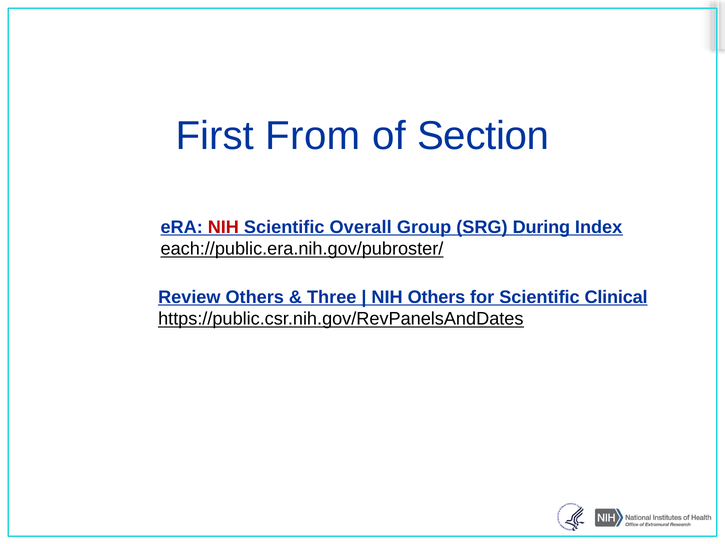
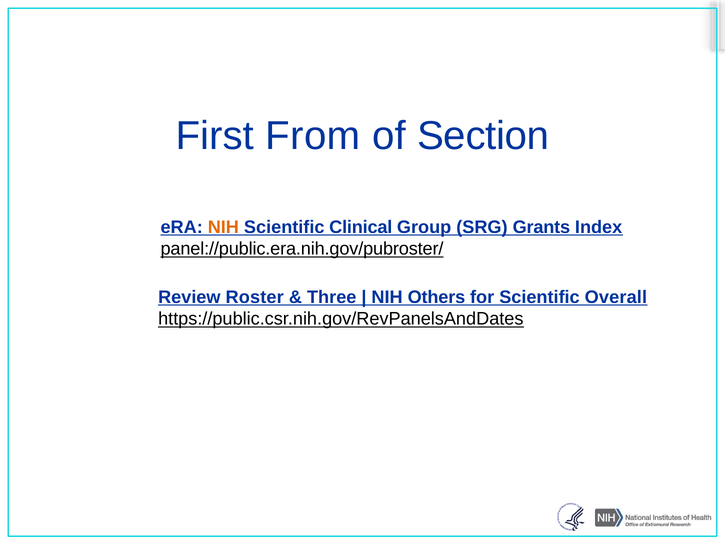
NIH colour: red -> orange (223, 227)
Overall: Overall -> Clinical (361, 227)
During: During -> Grants (541, 227)
each://public.era.nih.gov/pubroster/: each://public.era.nih.gov/pubroster/ -> panel://public.era.nih.gov/pubroster/ (302, 249)
Review Others: Others -> Roster (255, 297)
Clinical: Clinical -> Overall (616, 297)
